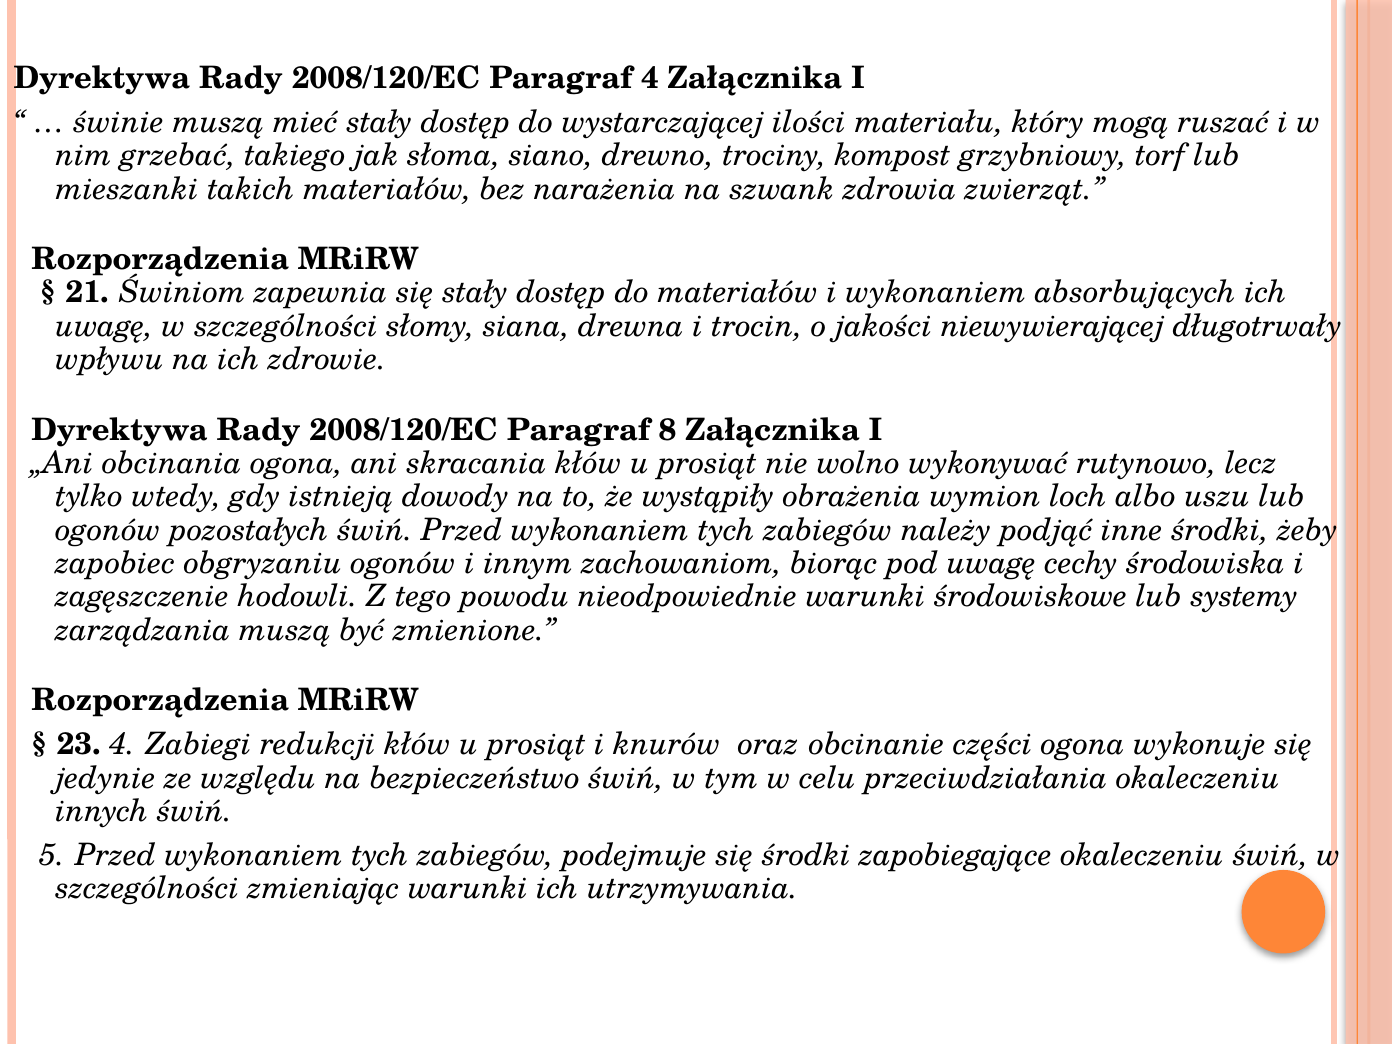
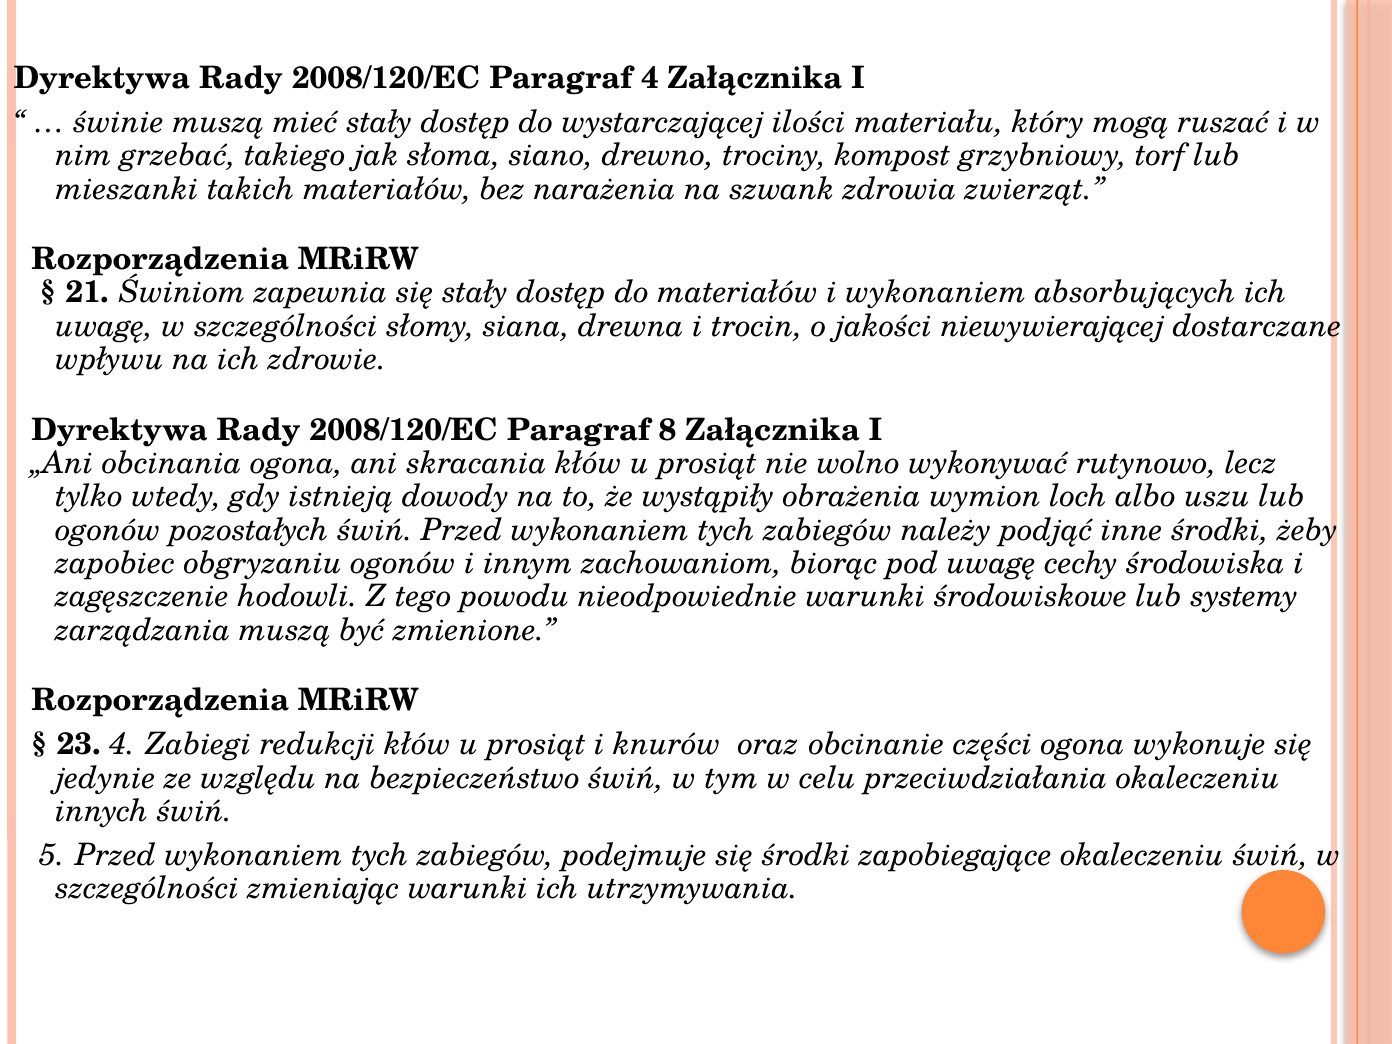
długotrwały: długotrwały -> dostarczane (1257, 326)
